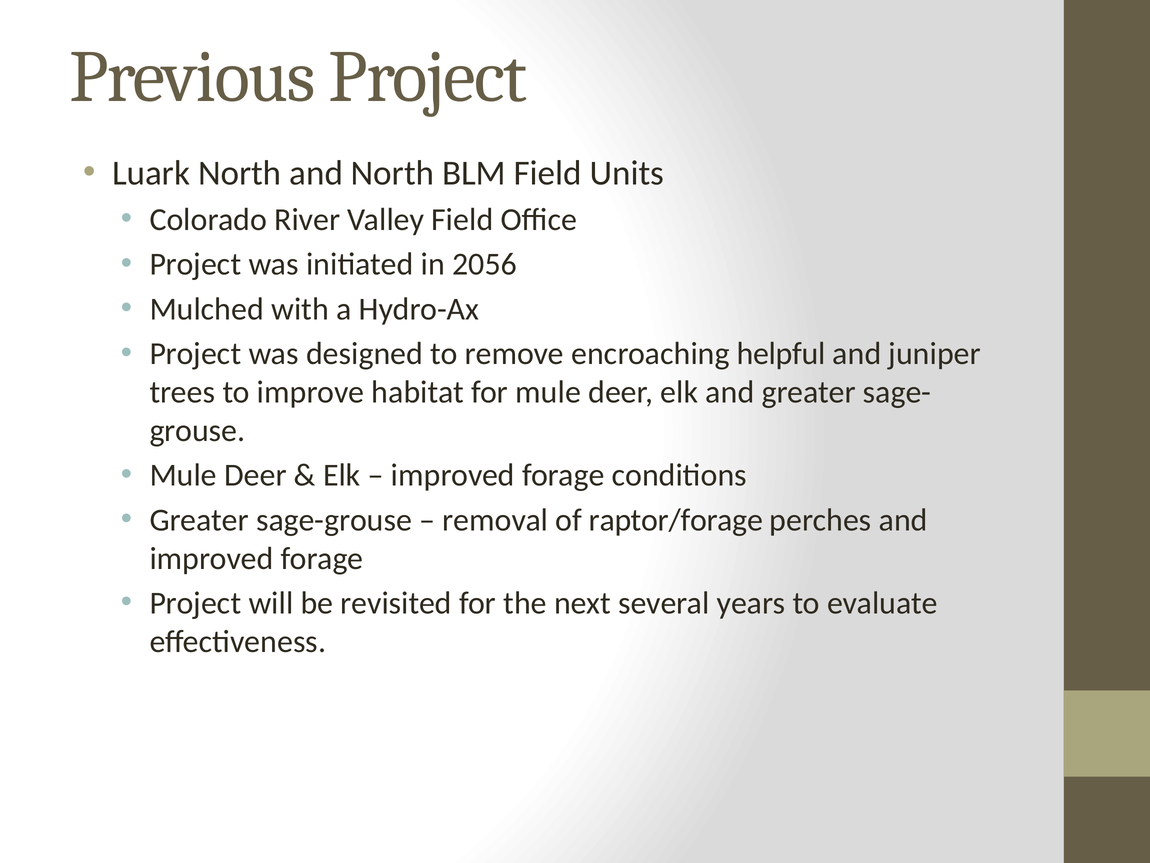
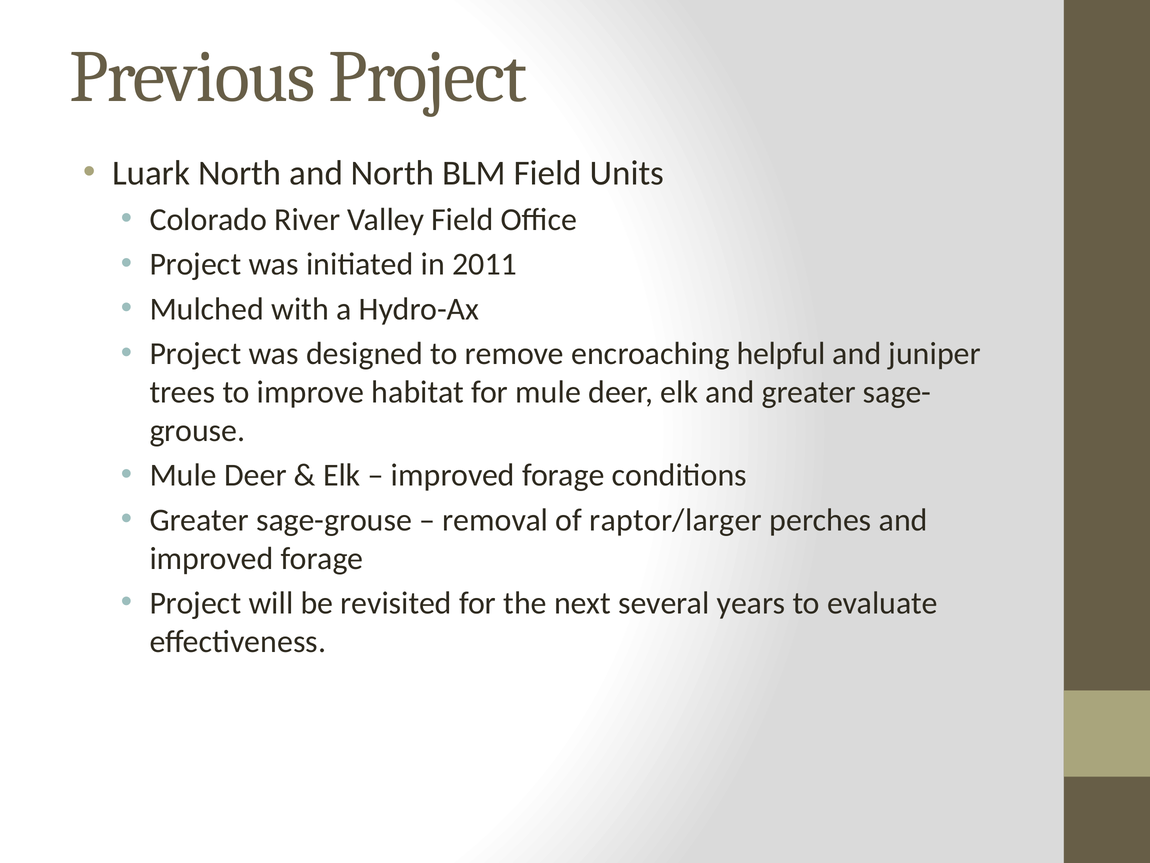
2056: 2056 -> 2011 (485, 264)
raptor/forage: raptor/forage -> raptor/larger (676, 520)
